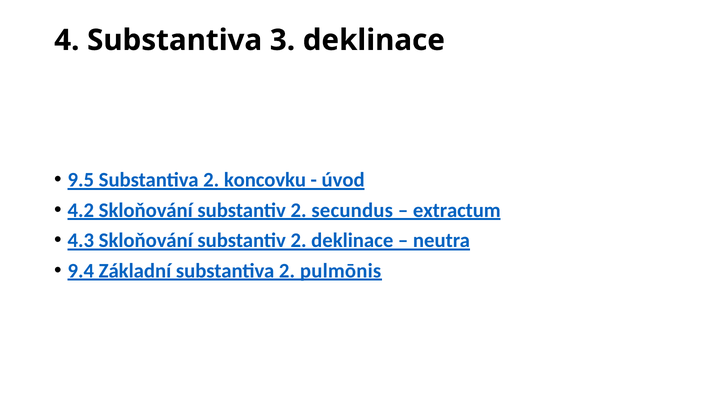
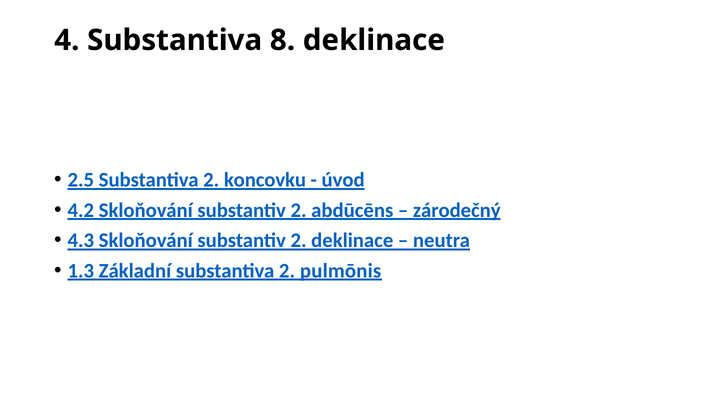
3: 3 -> 8 (282, 40)
9.5: 9.5 -> 2.5 (81, 180)
secundus: secundus -> abdūcēns (352, 210)
extractum: extractum -> zárodečný (457, 210)
9.4: 9.4 -> 1.3 (81, 271)
